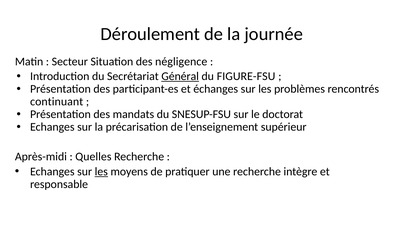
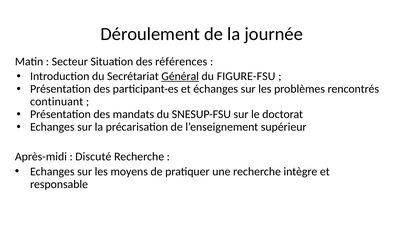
négligence: négligence -> références (181, 62)
Quelles: Quelles -> Discuté (93, 157)
les underline: present -> none (101, 172)
